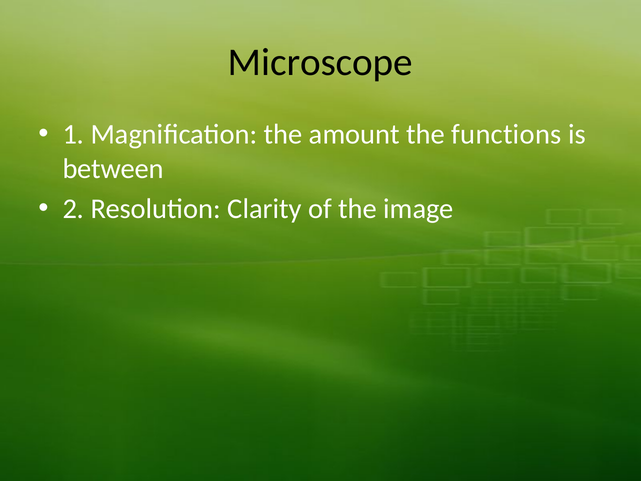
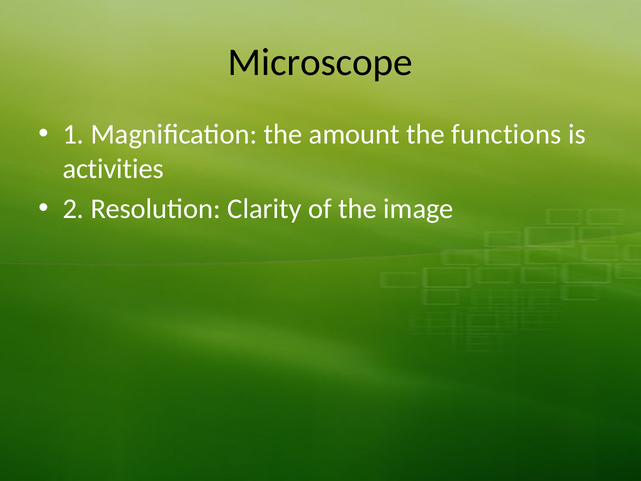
between: between -> activities (113, 169)
